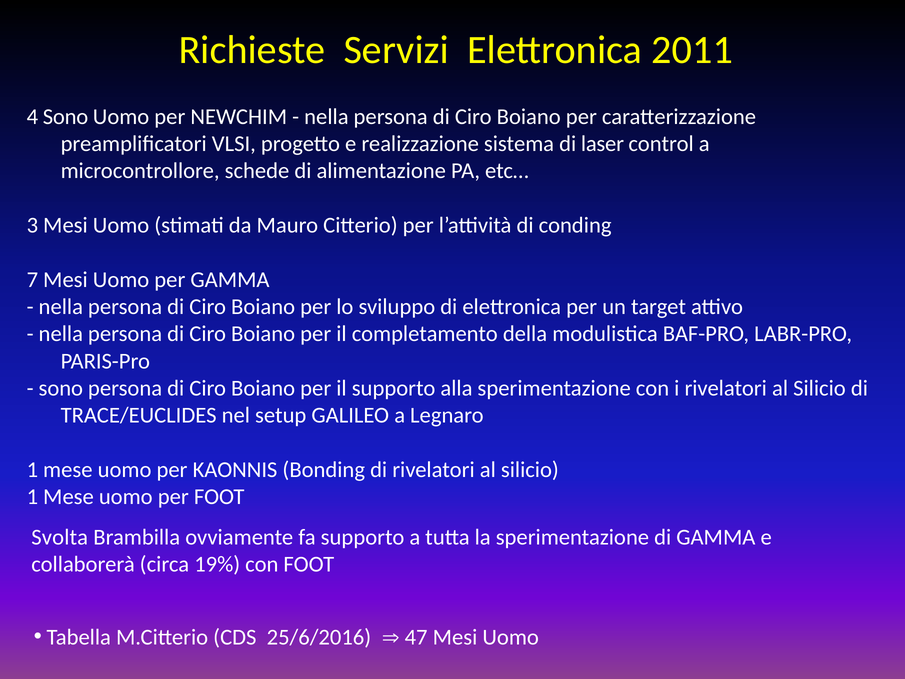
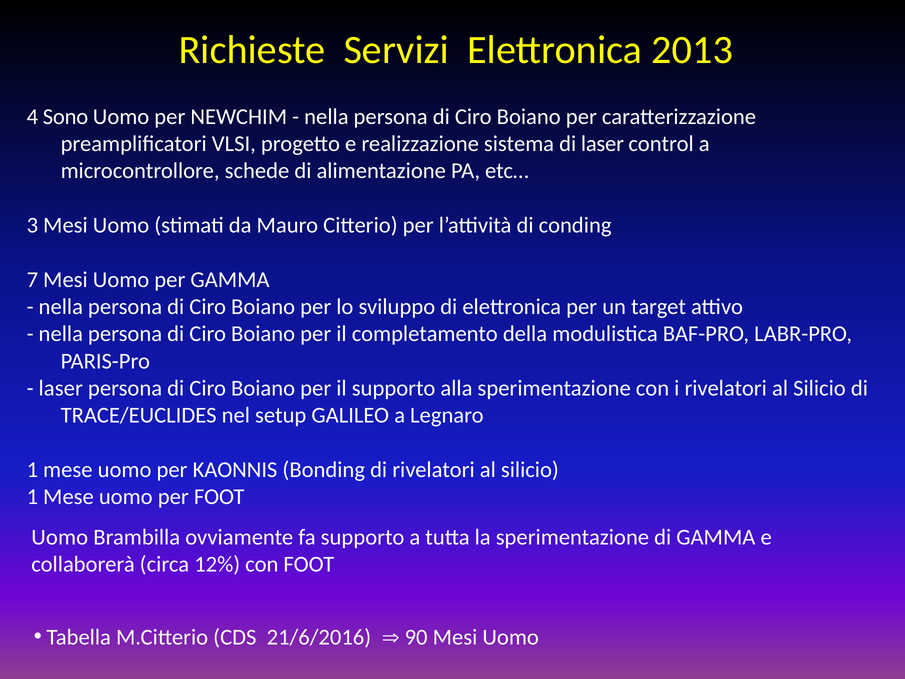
2011: 2011 -> 2013 (692, 50)
sono: sono -> laser (61, 388)
Svolta: Svolta -> Uomo (60, 537)
19%: 19% -> 12% (217, 564)
25/6/2016: 25/6/2016 -> 21/6/2016 (319, 637)
47: 47 -> 90 (416, 637)
